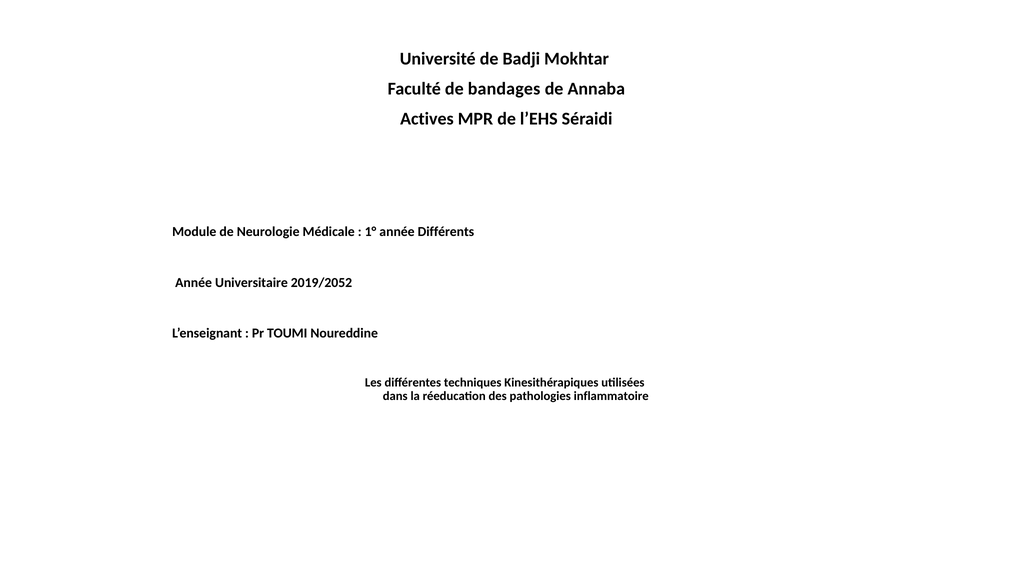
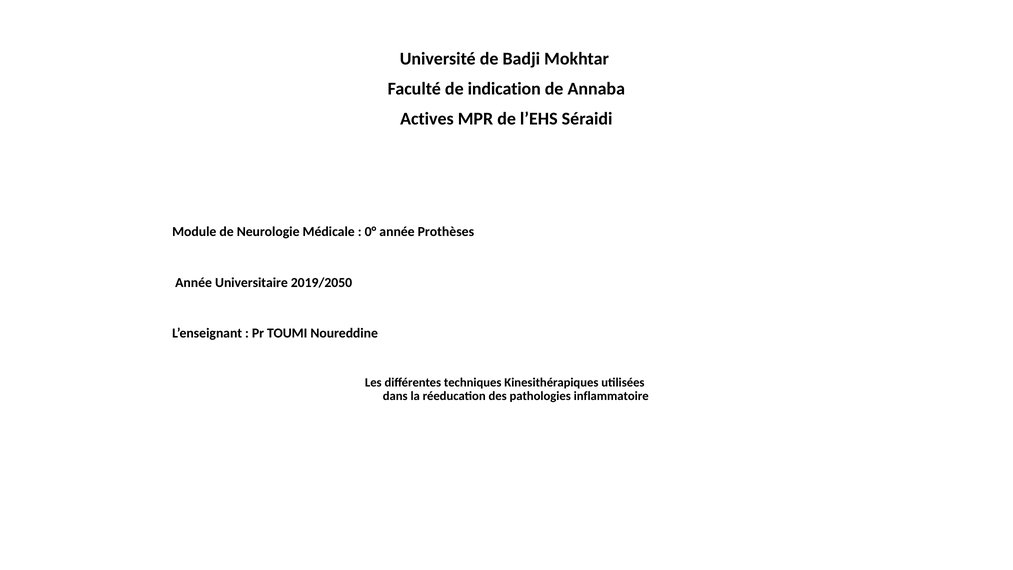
bandages: bandages -> indication (504, 89)
1°: 1° -> 0° (370, 232)
Différents: Différents -> Prothèses (446, 232)
2019/2052: 2019/2052 -> 2019/2050 (321, 283)
